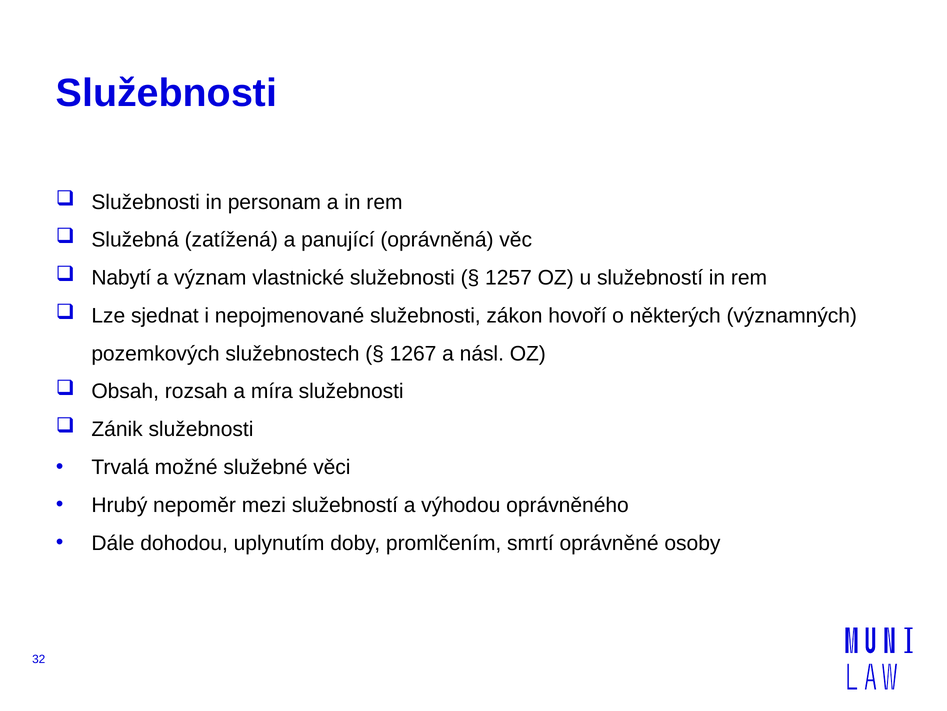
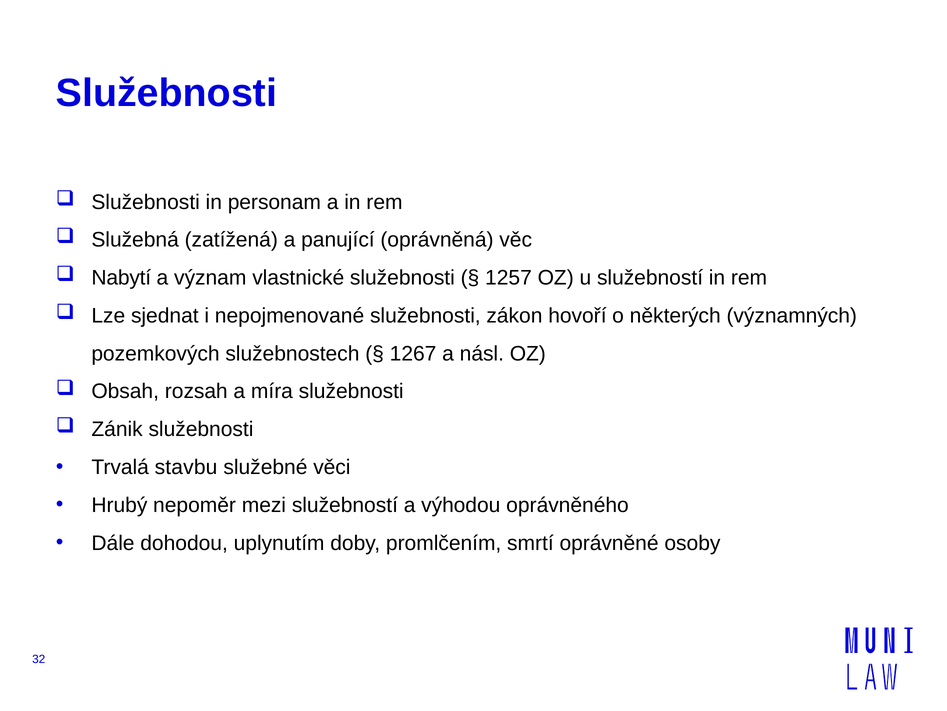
možné: možné -> stavbu (186, 467)
